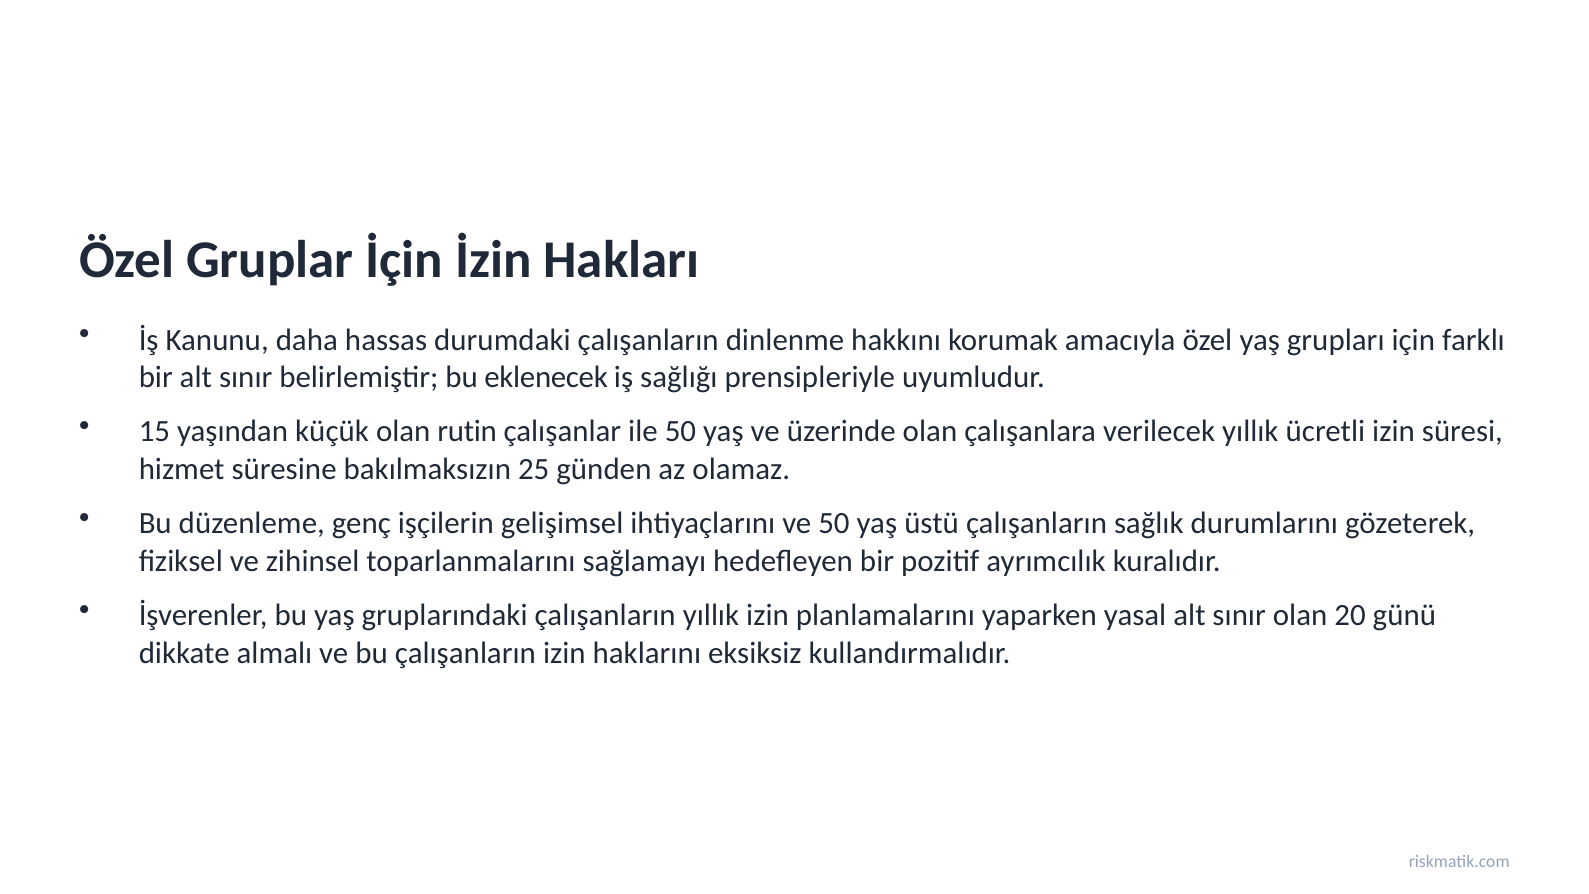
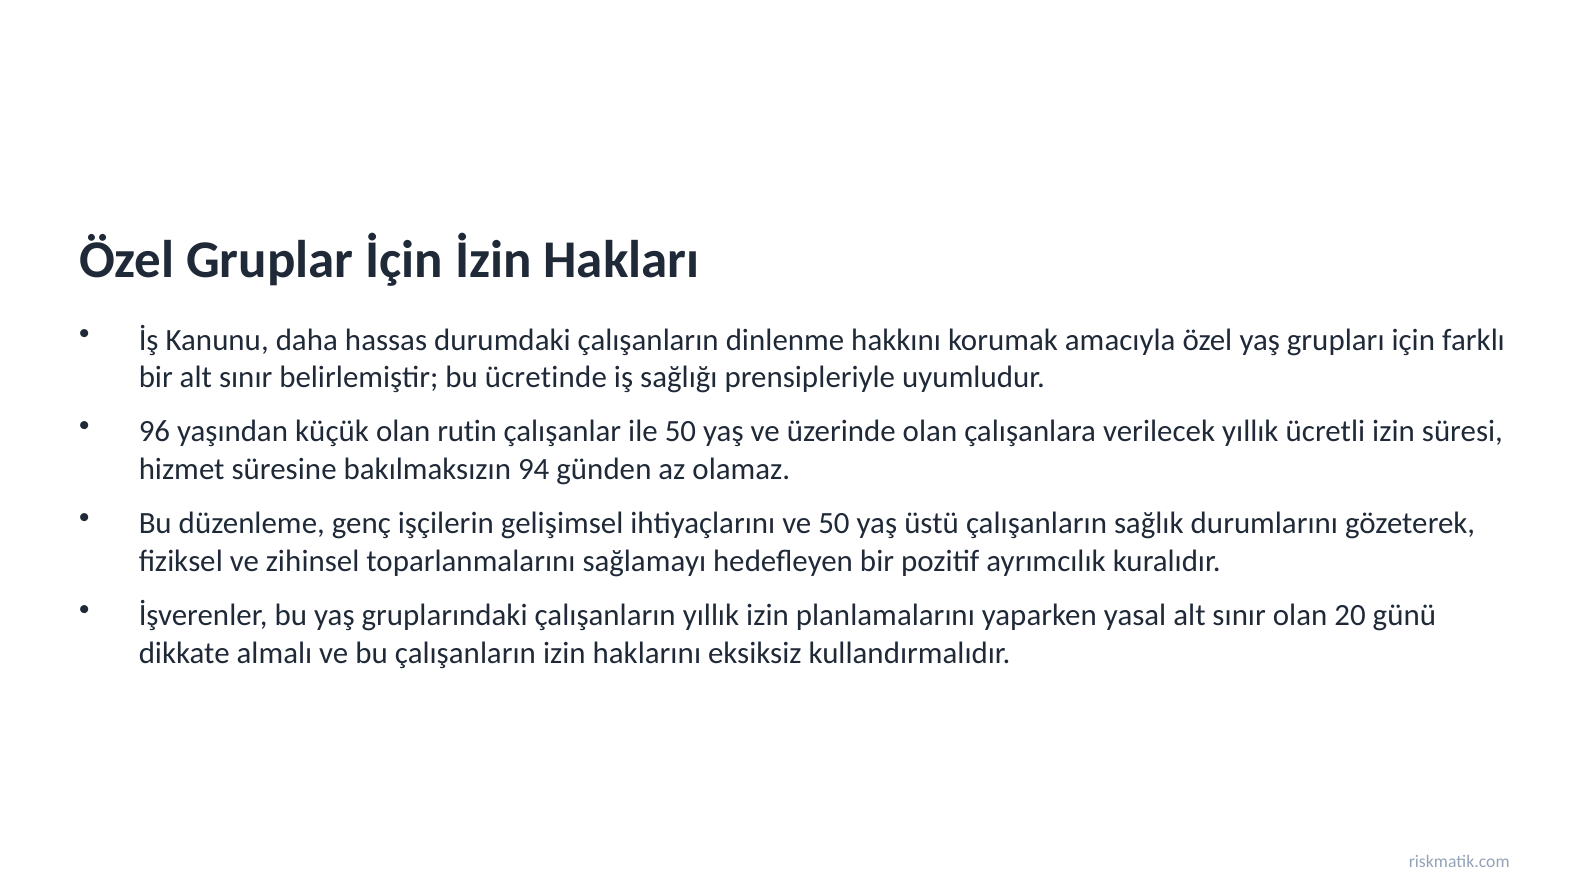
eklenecek: eklenecek -> ücretinde (546, 377)
15: 15 -> 96 (154, 432)
25: 25 -> 94 (534, 469)
